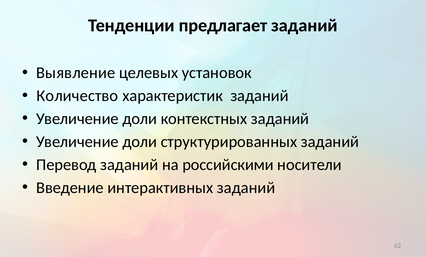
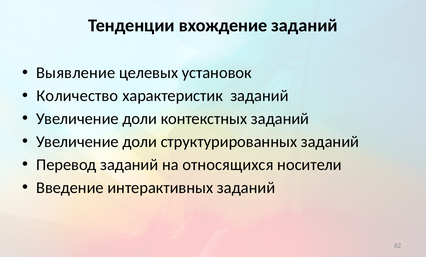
предлагает: предлагает -> вхождение (223, 25)
российскими: российскими -> относящихся (228, 165)
